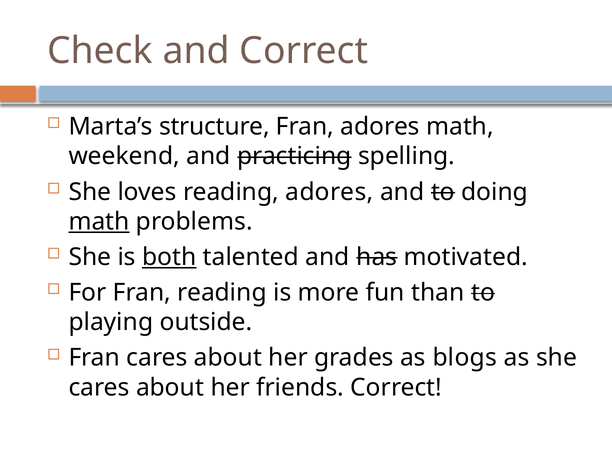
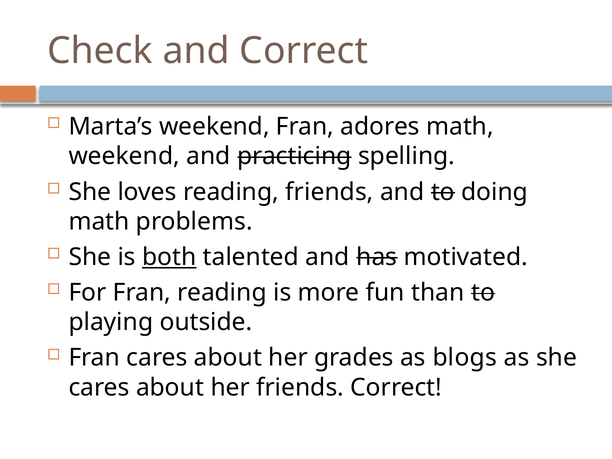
Marta’s structure: structure -> weekend (214, 127)
reading adores: adores -> friends (329, 192)
math underline: present -> none (99, 221)
